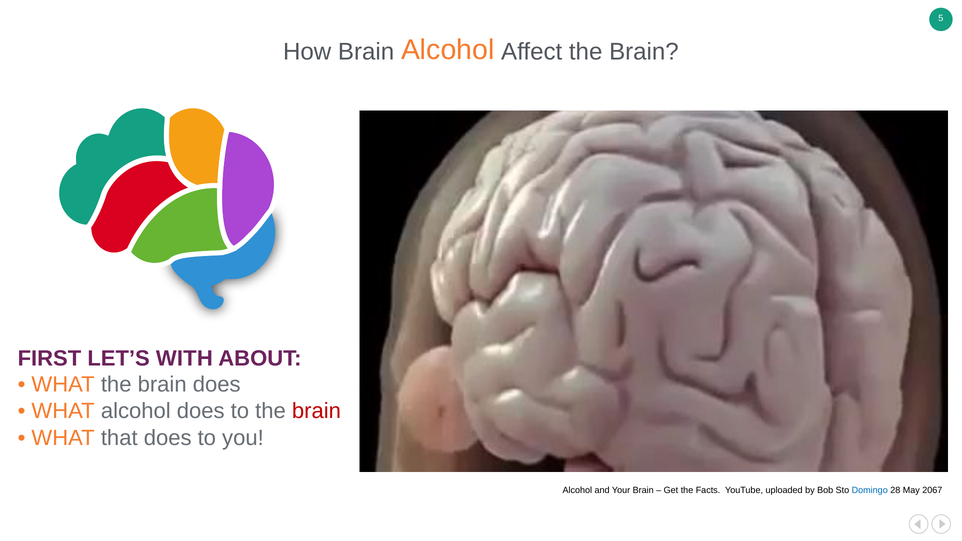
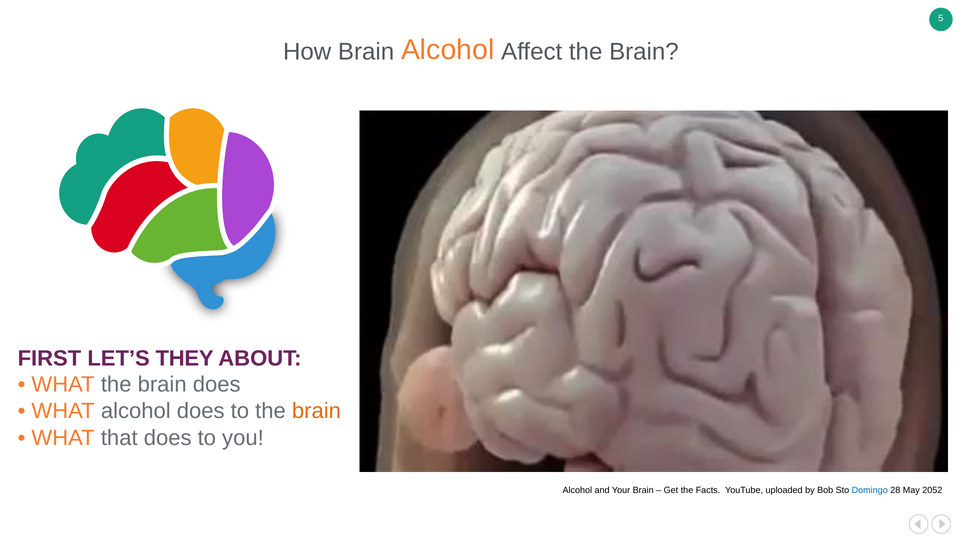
WITH: WITH -> THEY (185, 359)
brain colour: red -> orange (316, 411)
2067: 2067 -> 2052 (932, 491)
